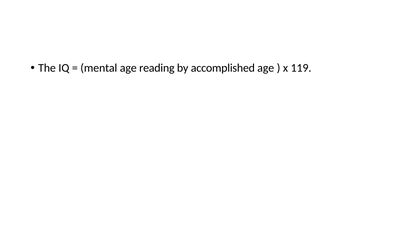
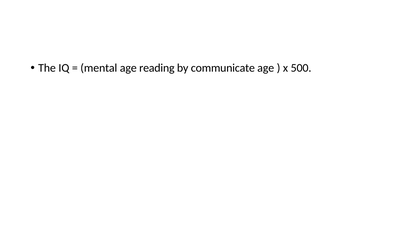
accomplished: accomplished -> communicate (223, 68)
119: 119 -> 500 (301, 68)
